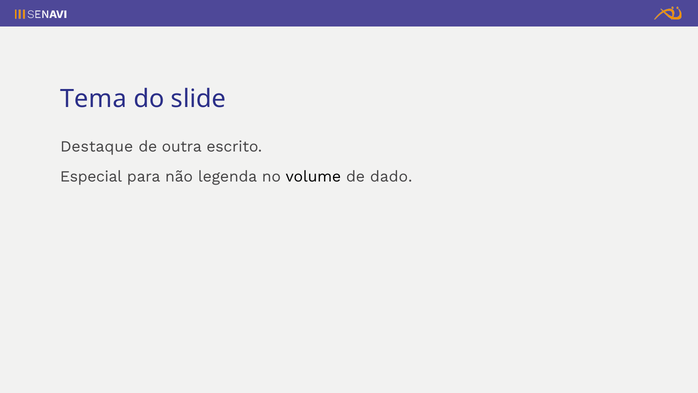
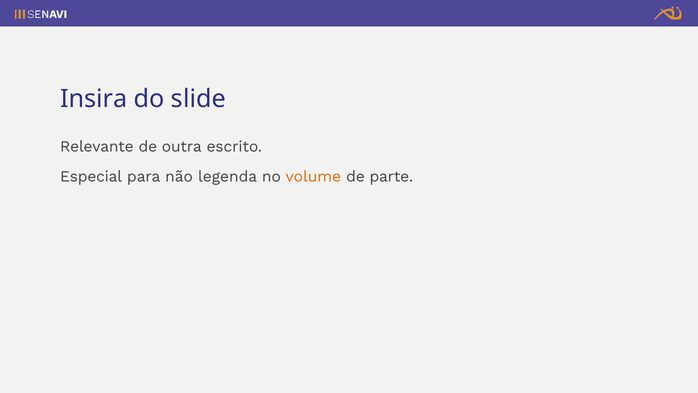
Tema: Tema -> Insira (94, 99)
Destaque: Destaque -> Relevante (97, 146)
volume colour: black -> orange (313, 177)
dado: dado -> parte (391, 177)
